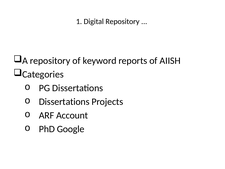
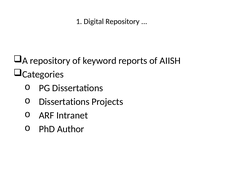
Account: Account -> Intranet (72, 115)
Google: Google -> Author (71, 129)
